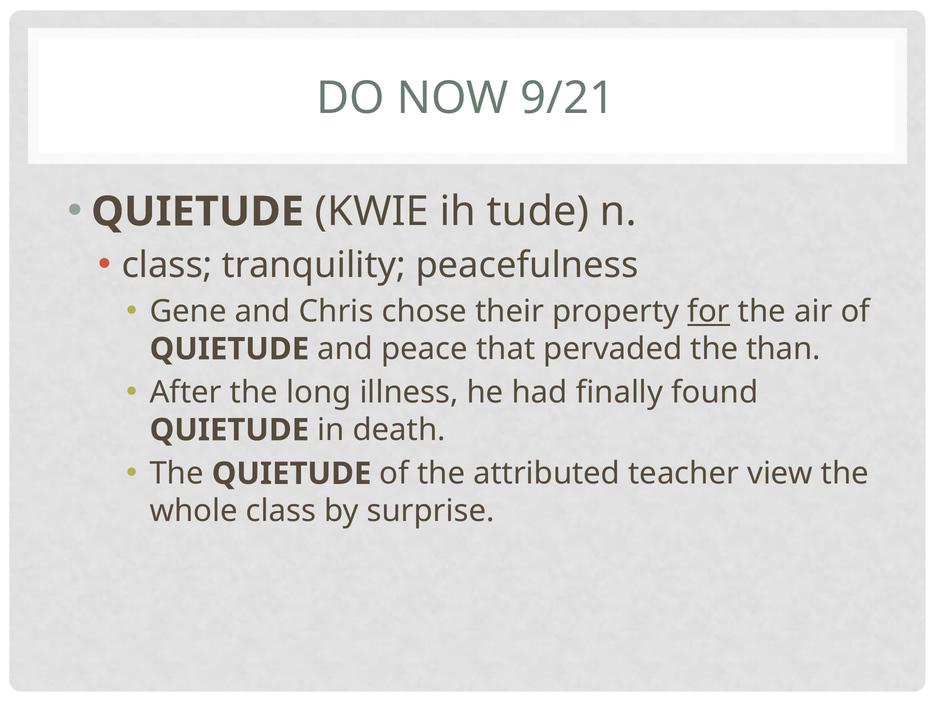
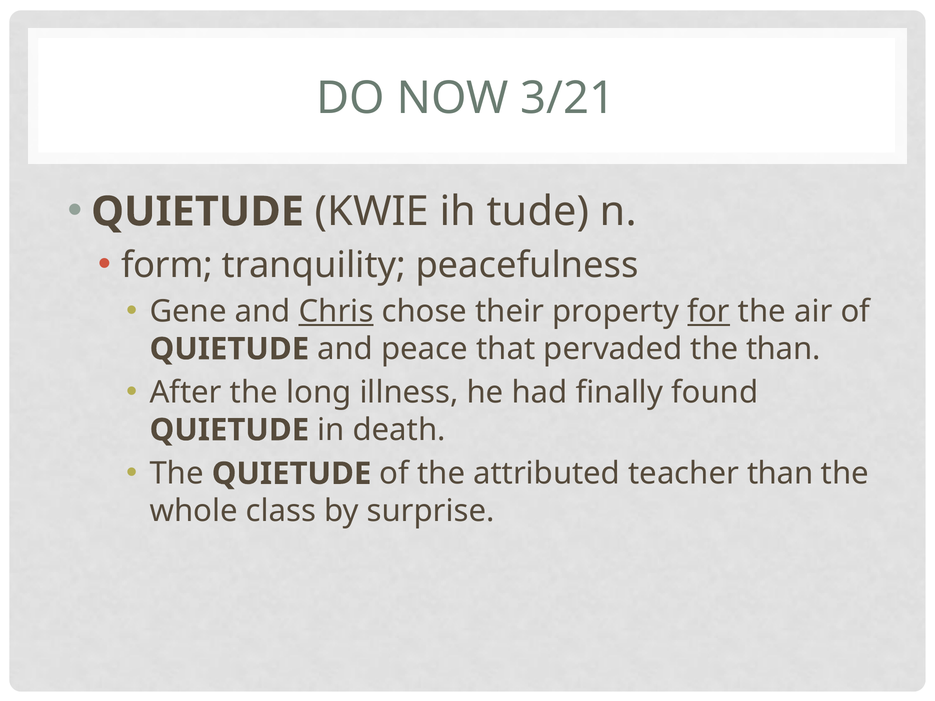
9/21: 9/21 -> 3/21 (568, 98)
class: class -> form (167, 265)
Chris underline: none -> present (336, 312)
teacher view: view -> than (780, 474)
